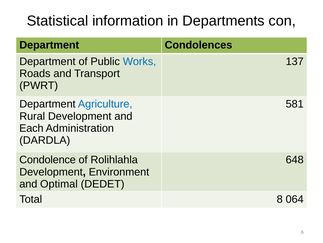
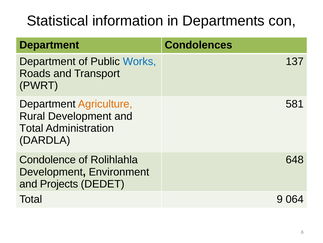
Agriculture colour: blue -> orange (105, 104)
Each: Each -> Total (31, 128)
Optimal: Optimal -> Projects (59, 183)
8: 8 -> 9 (280, 199)
